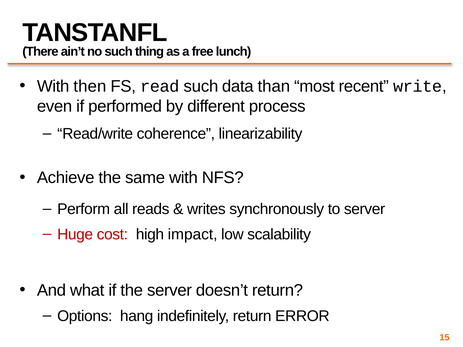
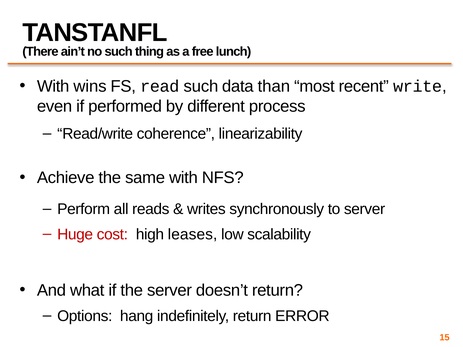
then: then -> wins (90, 86)
impact: impact -> leases (193, 235)
